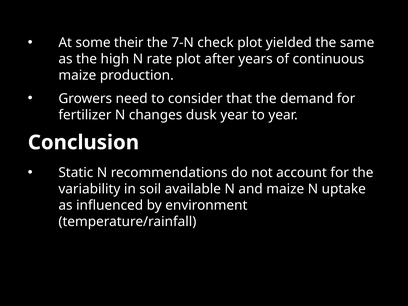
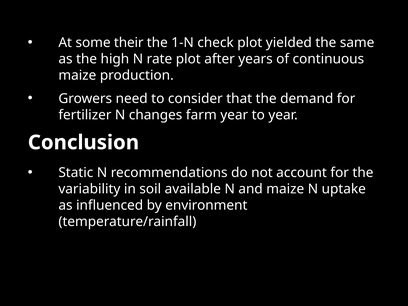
7-N: 7-N -> 1-N (183, 43)
dusk: dusk -> farm (201, 115)
